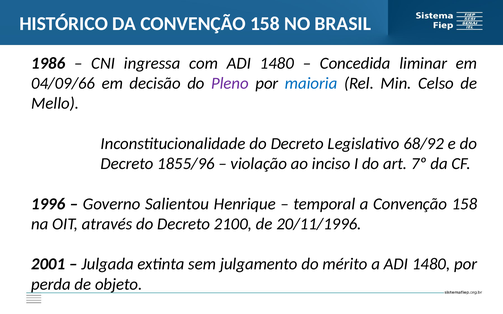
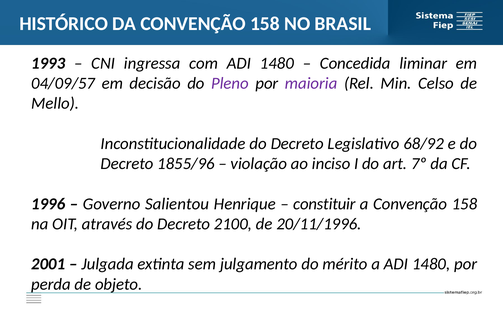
1986: 1986 -> 1993 (48, 63)
04/09/66: 04/09/66 -> 04/09/57 (63, 83)
maioria colour: blue -> purple (311, 83)
temporal: temporal -> constituir (324, 204)
